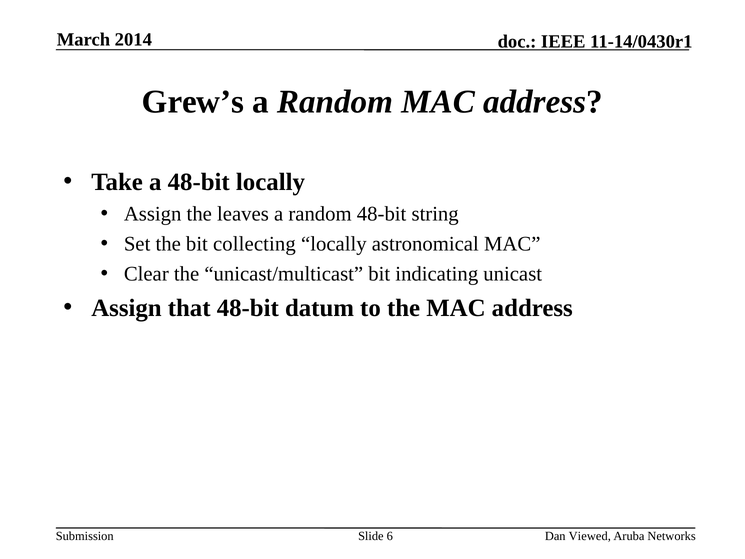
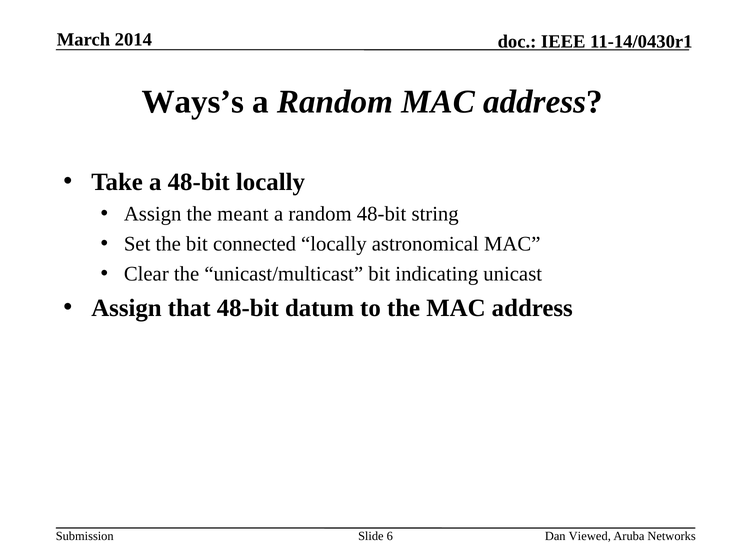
Grew’s: Grew’s -> Ways’s (193, 102)
leaves: leaves -> meant (243, 214)
collecting: collecting -> connected (255, 244)
